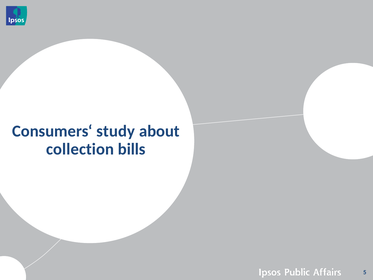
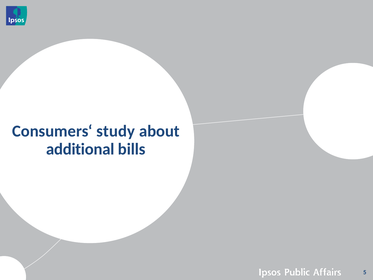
collection: collection -> additional (80, 149)
